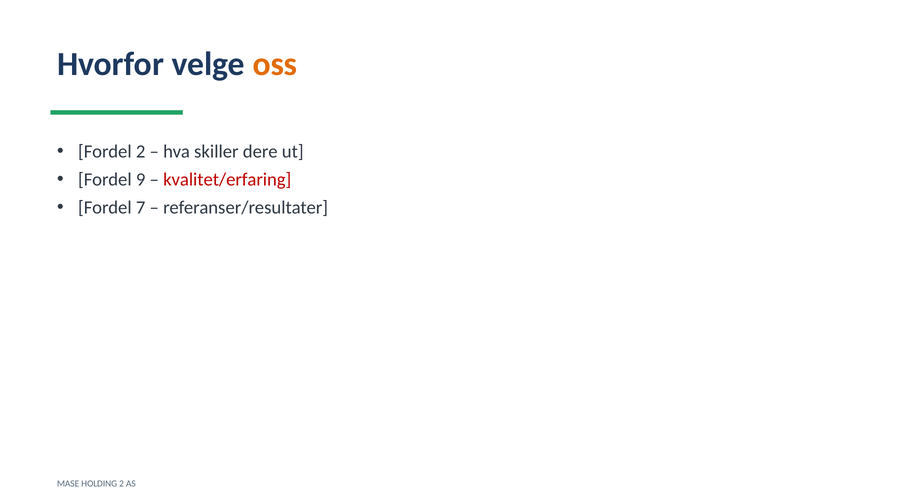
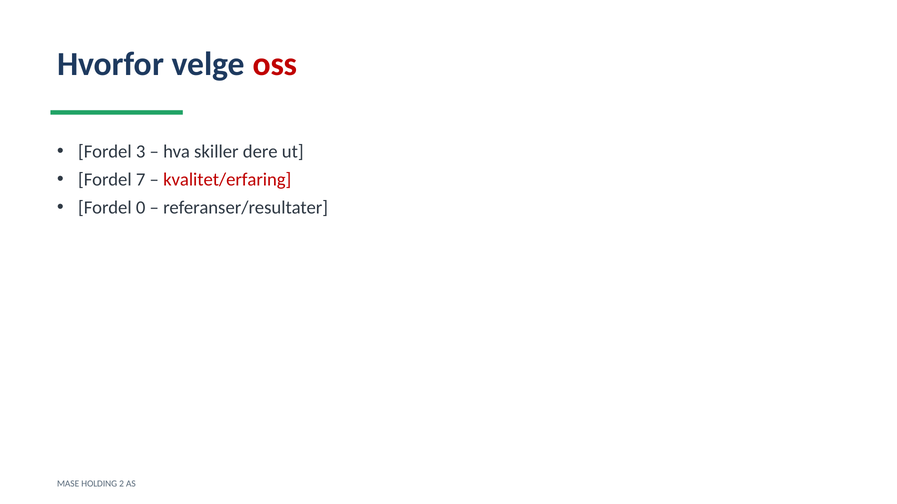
oss colour: orange -> red (275, 64)
Fordel 2: 2 -> 3 (141, 152)
9: 9 -> 7 (141, 180)
7: 7 -> 0 (141, 208)
